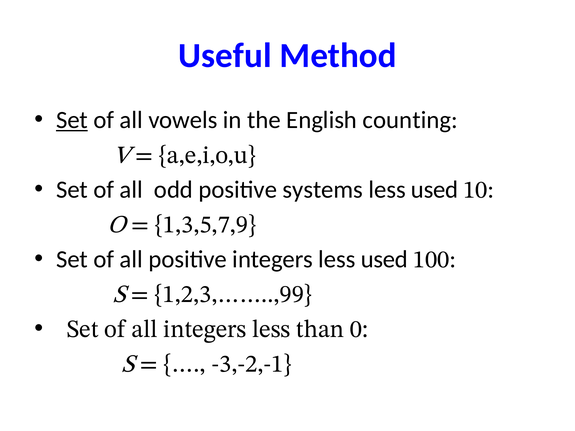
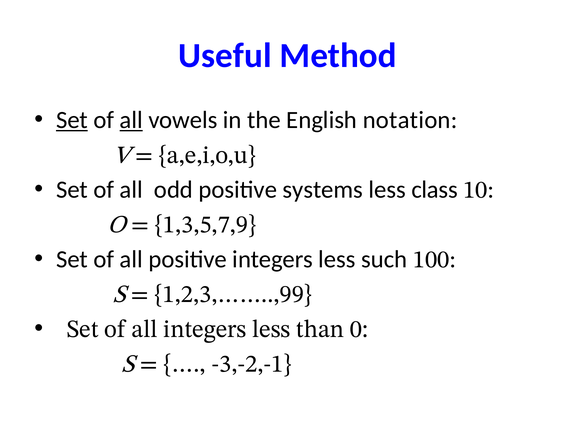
all underline: none -> present (131, 120)
counting: counting -> notation (410, 120)
used: used -> class (435, 190)
integers less used: used -> such (384, 259)
